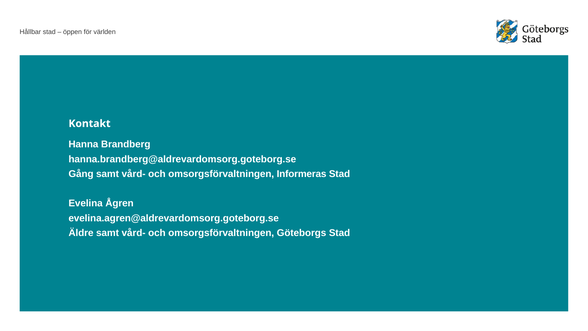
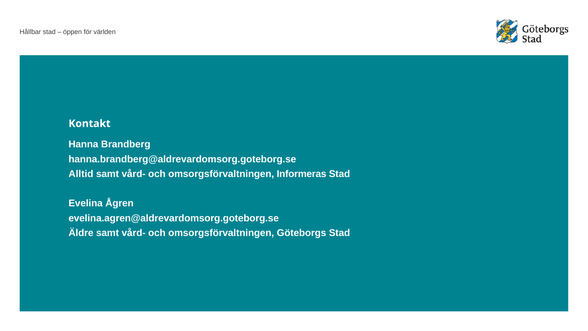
Gång: Gång -> Alltid (81, 174)
